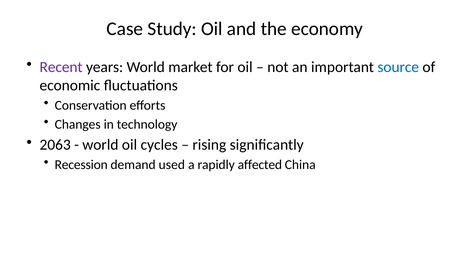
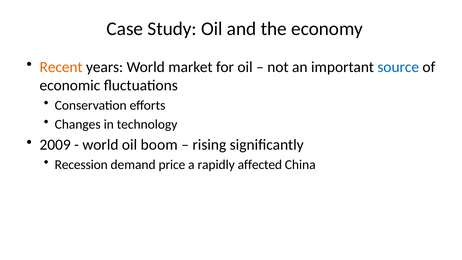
Recent colour: purple -> orange (61, 67)
2063: 2063 -> 2009 (55, 145)
cycles: cycles -> boom (159, 145)
used: used -> price (172, 165)
